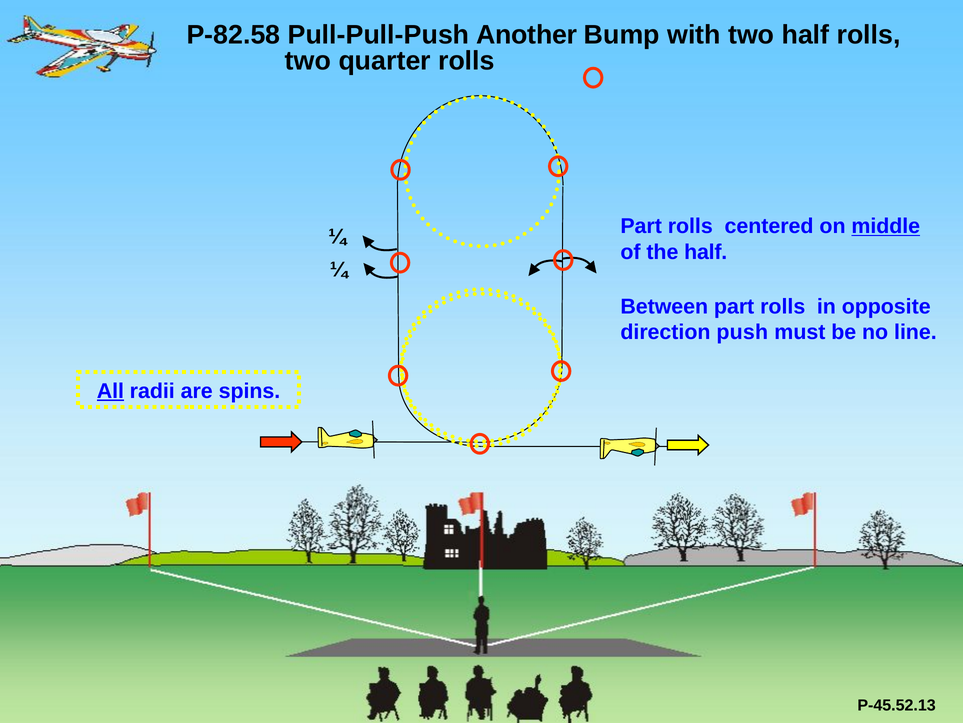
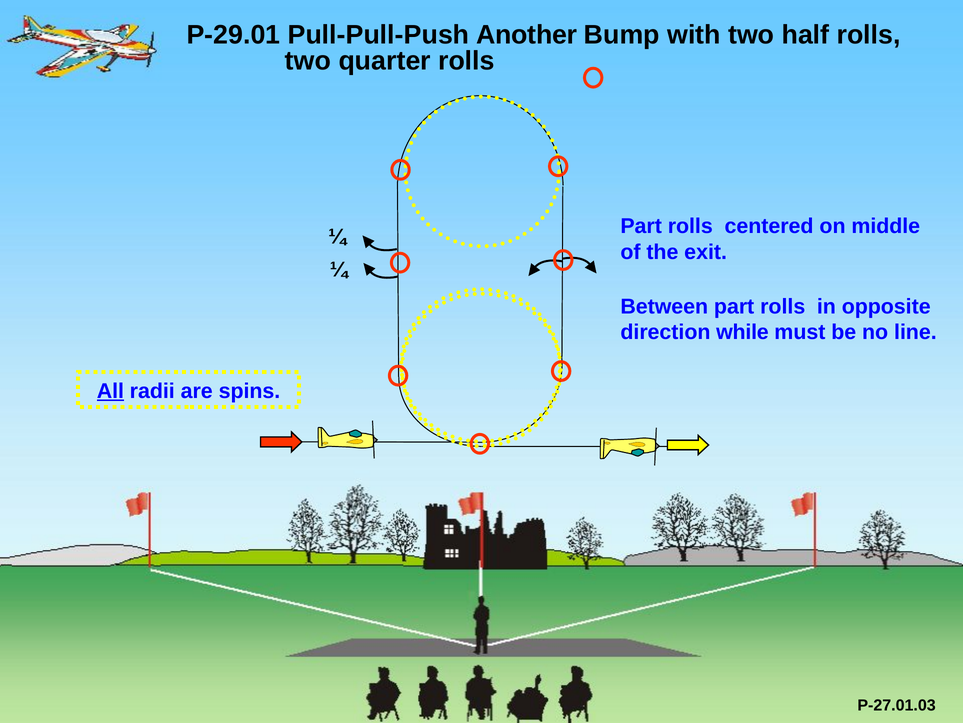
P-82.58: P-82.58 -> P-29.01 (233, 35)
middle underline: present -> none (886, 226)
the half: half -> exit (706, 252)
push: push -> while (742, 332)
P-45.52.13: P-45.52.13 -> P-27.01.03 (897, 705)
